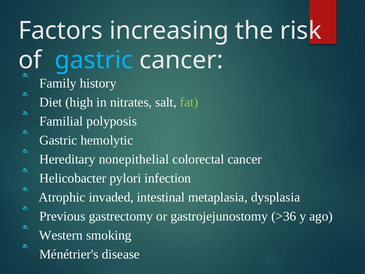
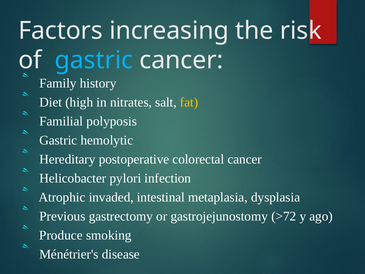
fat colour: light green -> yellow (189, 102)
nonepithelial: nonepithelial -> postoperative (134, 159)
>36: >36 -> >72 (284, 216)
Western: Western -> Produce (61, 235)
